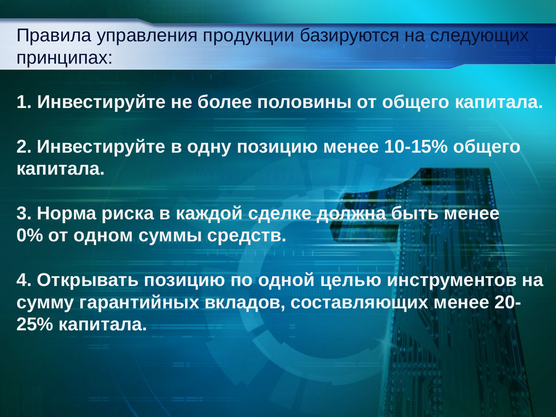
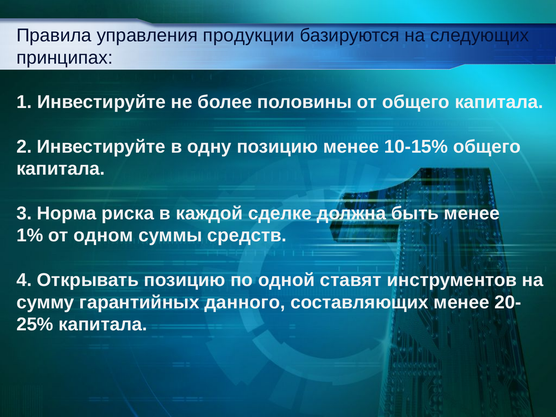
0%: 0% -> 1% (30, 236)
целью: целью -> ставят (351, 280)
вкладов: вкладов -> данного (245, 302)
